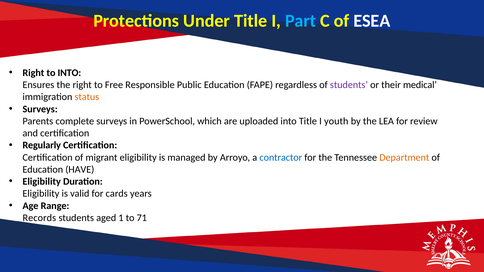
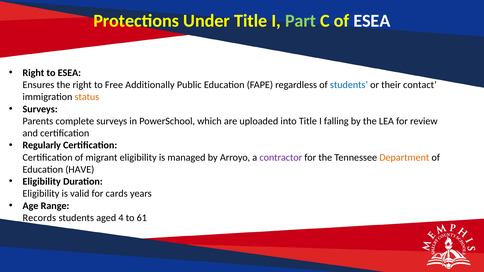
Part colour: light blue -> light green (301, 21)
to INTO: INTO -> ESEA (69, 73)
Responsible: Responsible -> Additionally (150, 85)
students colour: purple -> blue (349, 85)
medical: medical -> contact (420, 85)
youth: youth -> falling (336, 121)
contractor colour: blue -> purple (281, 158)
1: 1 -> 4 (121, 218)
71: 71 -> 61 (142, 218)
